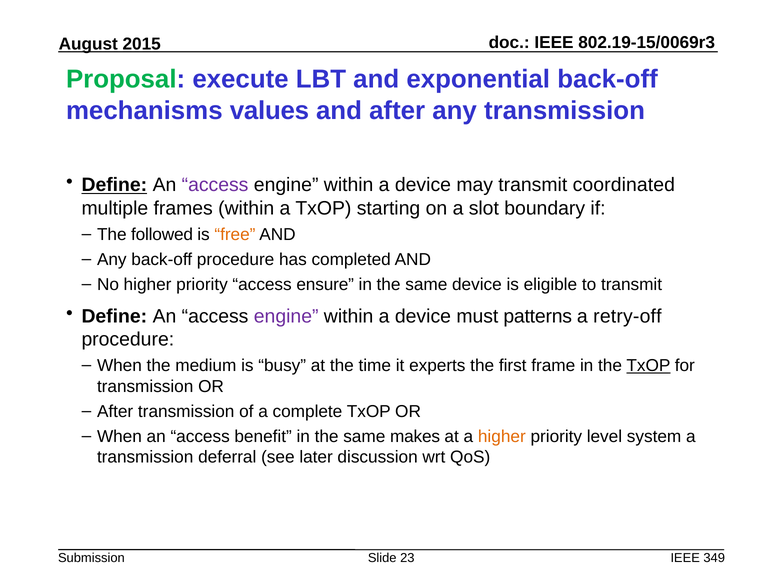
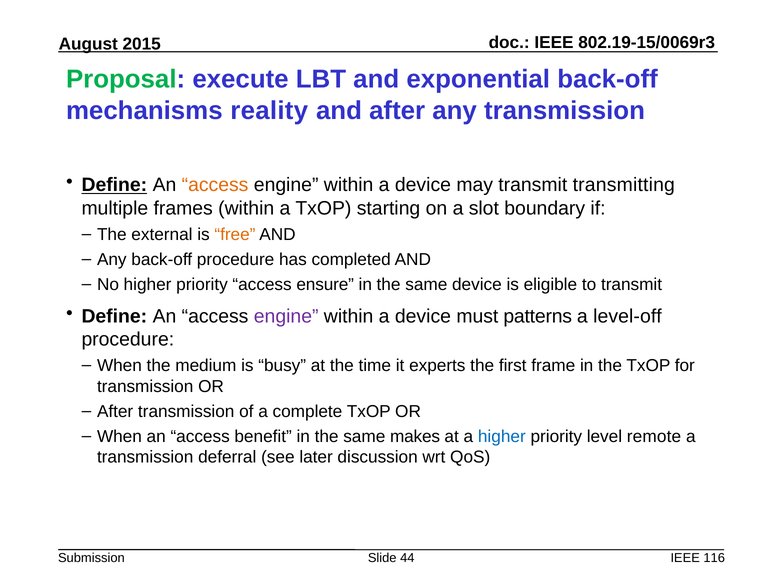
values: values -> reality (269, 110)
access colour: purple -> orange (215, 185)
coordinated: coordinated -> transmitting (624, 185)
followed: followed -> external (162, 234)
retry-off: retry-off -> level-off (627, 316)
TxOP underline: present -> none (648, 366)
higher colour: orange -> blue (502, 436)
system: system -> remote (654, 436)
23: 23 -> 44 (407, 558)
349: 349 -> 116 (714, 558)
